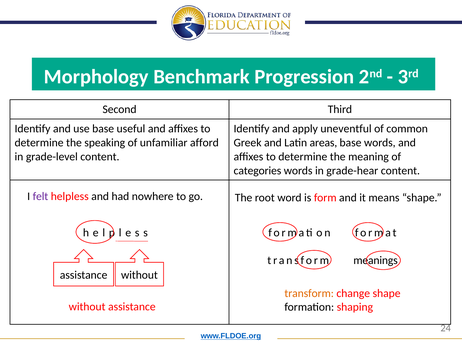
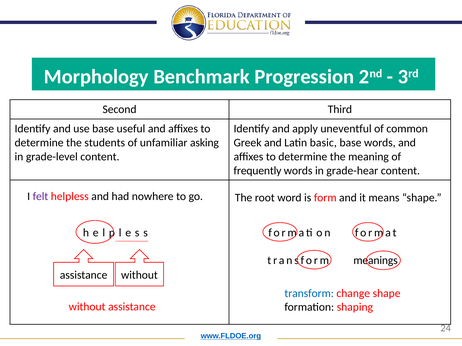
speaking: speaking -> students (105, 143)
afford: afford -> asking (204, 143)
areas: areas -> basic (323, 143)
categories: categories -> frequently (257, 171)
transform colour: orange -> blue (309, 294)
